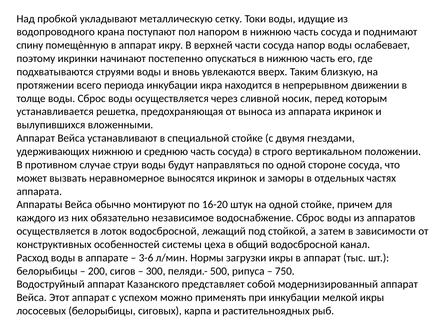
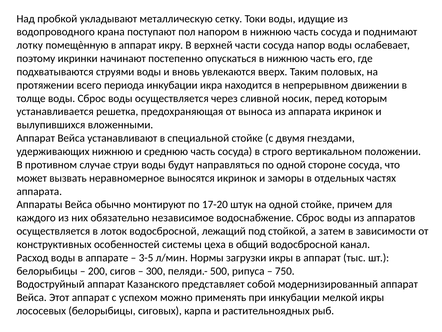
спину: спину -> лотку (30, 45)
близкую: близкую -> половых (342, 72)
16-20: 16-20 -> 17-20 (215, 204)
3-6: 3-6 -> 3-5 (146, 257)
